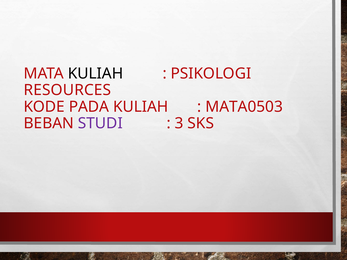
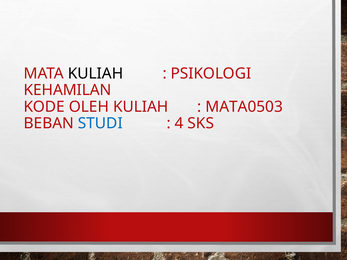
RESOURCES: RESOURCES -> KEHAMILAN (68, 90)
PADA: PADA -> OLEH (89, 107)
STUDI colour: purple -> blue (100, 124)
3: 3 -> 4 (179, 124)
